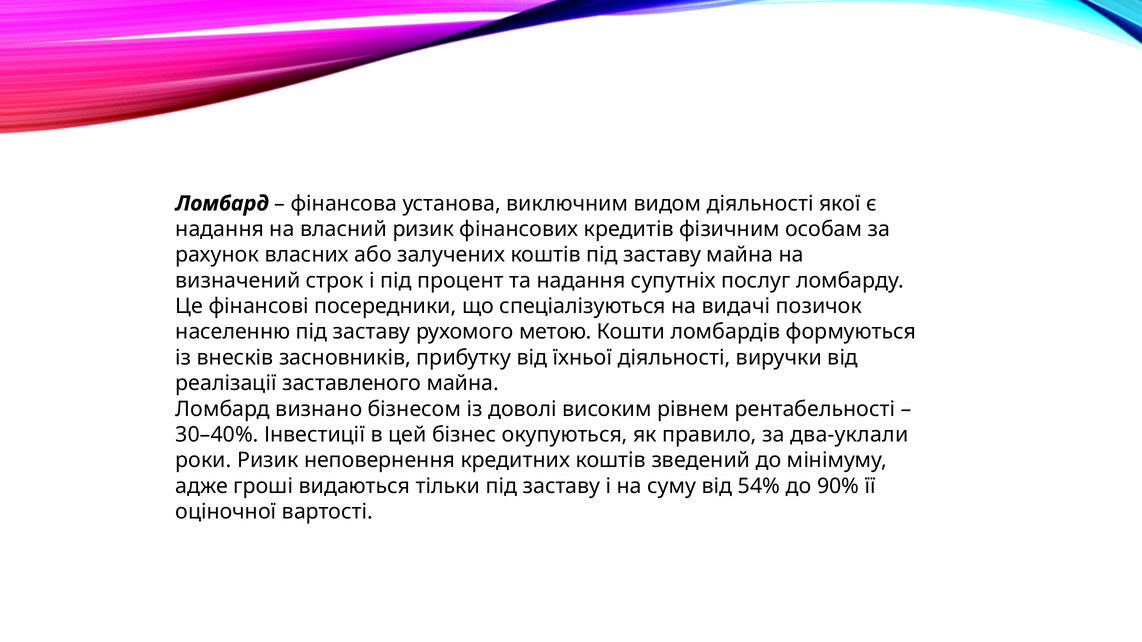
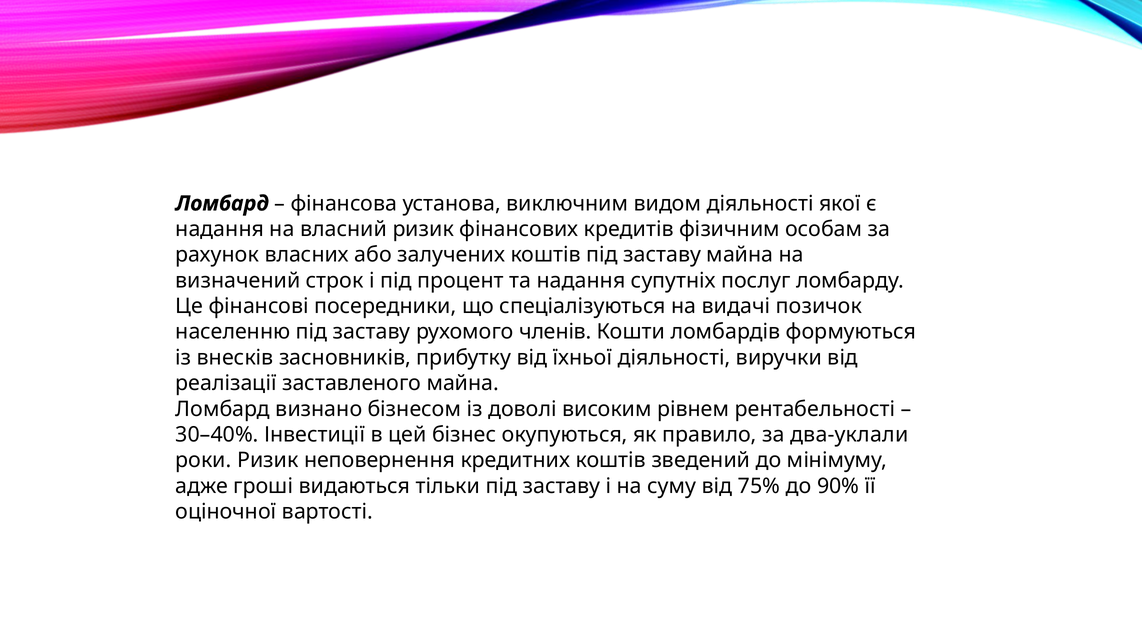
метою: метою -> членів (555, 332)
54%: 54% -> 75% (759, 486)
